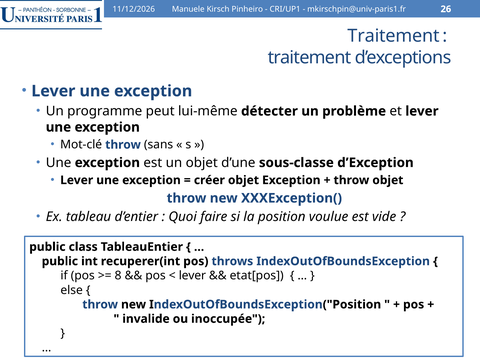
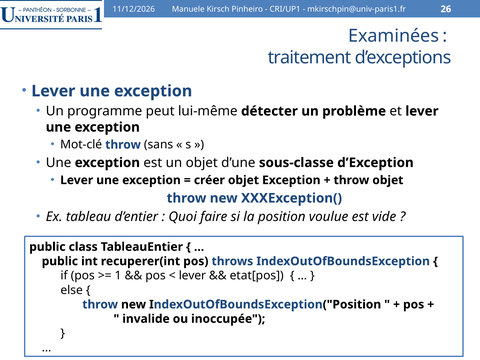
Traitement: Traitement -> Examinées (394, 36)
8: 8 -> 1 (118, 276)
